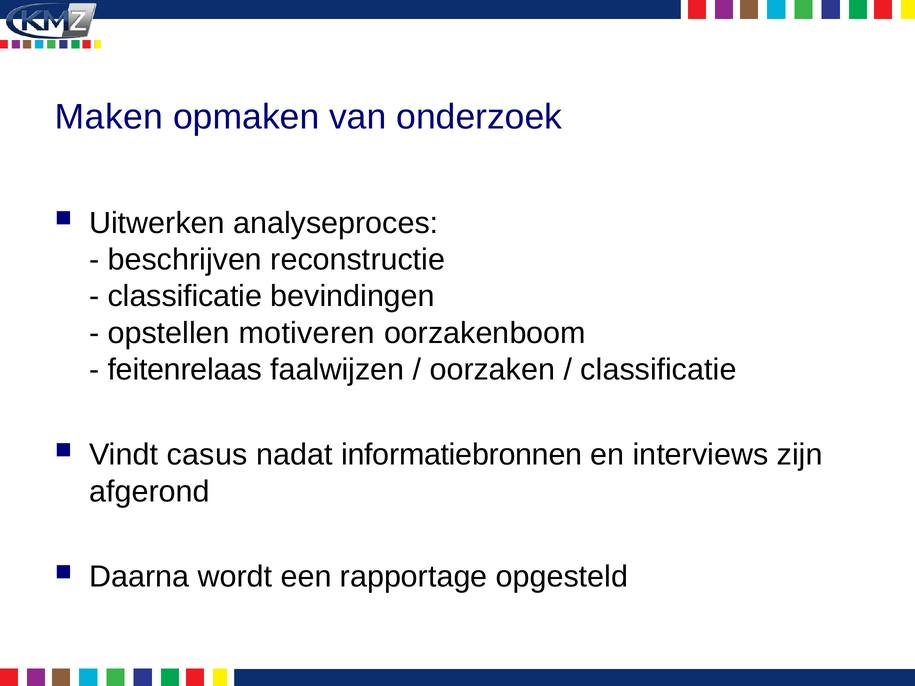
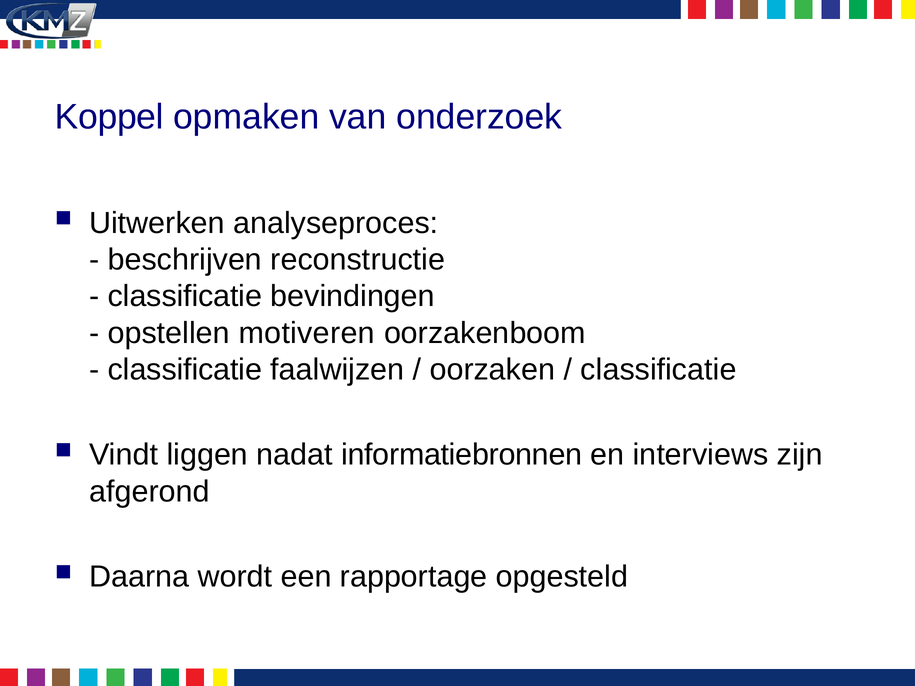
Maken: Maken -> Koppel (109, 117)
feitenrelaas: feitenrelaas -> classificatie (185, 370)
casus: casus -> liggen (207, 455)
